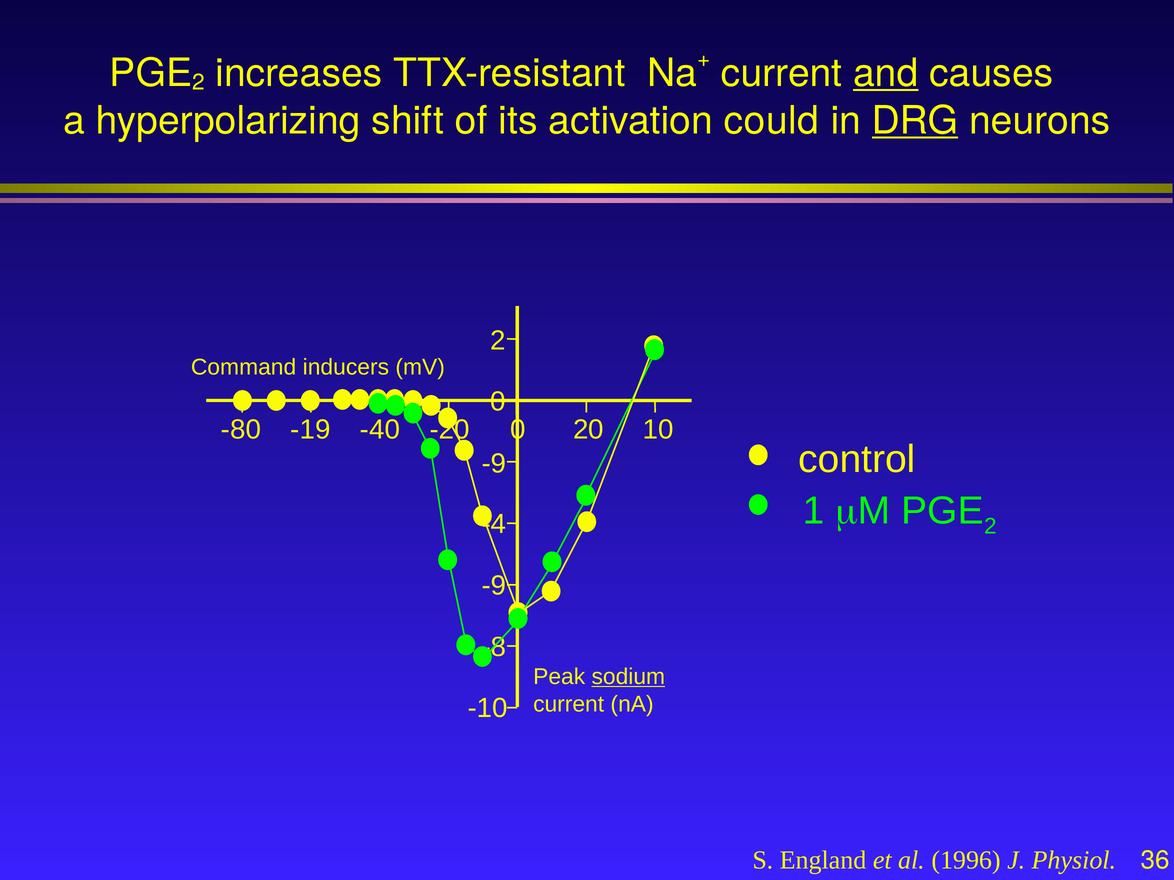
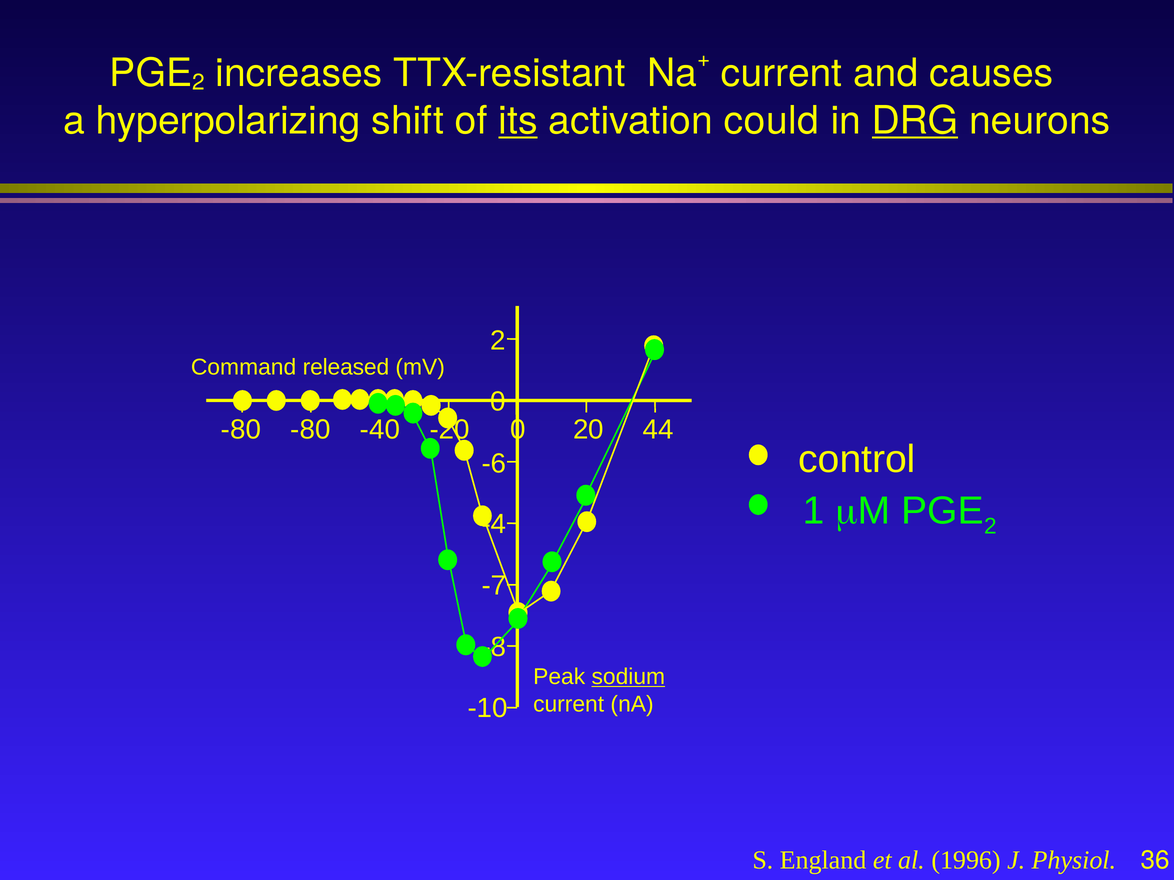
and underline: present -> none (886, 73)
its underline: none -> present (518, 121)
inducers: inducers -> released (346, 367)
-19: -19 -> -80 (310, 430)
10: 10 -> 44 (658, 430)
-9: -9 -> -6 (494, 464)
-9: -9 -> -7 (494, 586)
